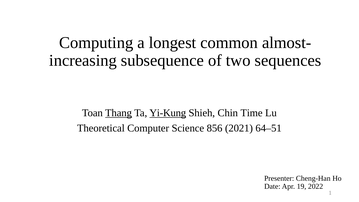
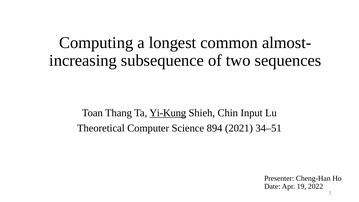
Thang underline: present -> none (119, 113)
Time: Time -> Input (252, 113)
856: 856 -> 894 (215, 128)
64–51: 64–51 -> 34–51 (269, 128)
